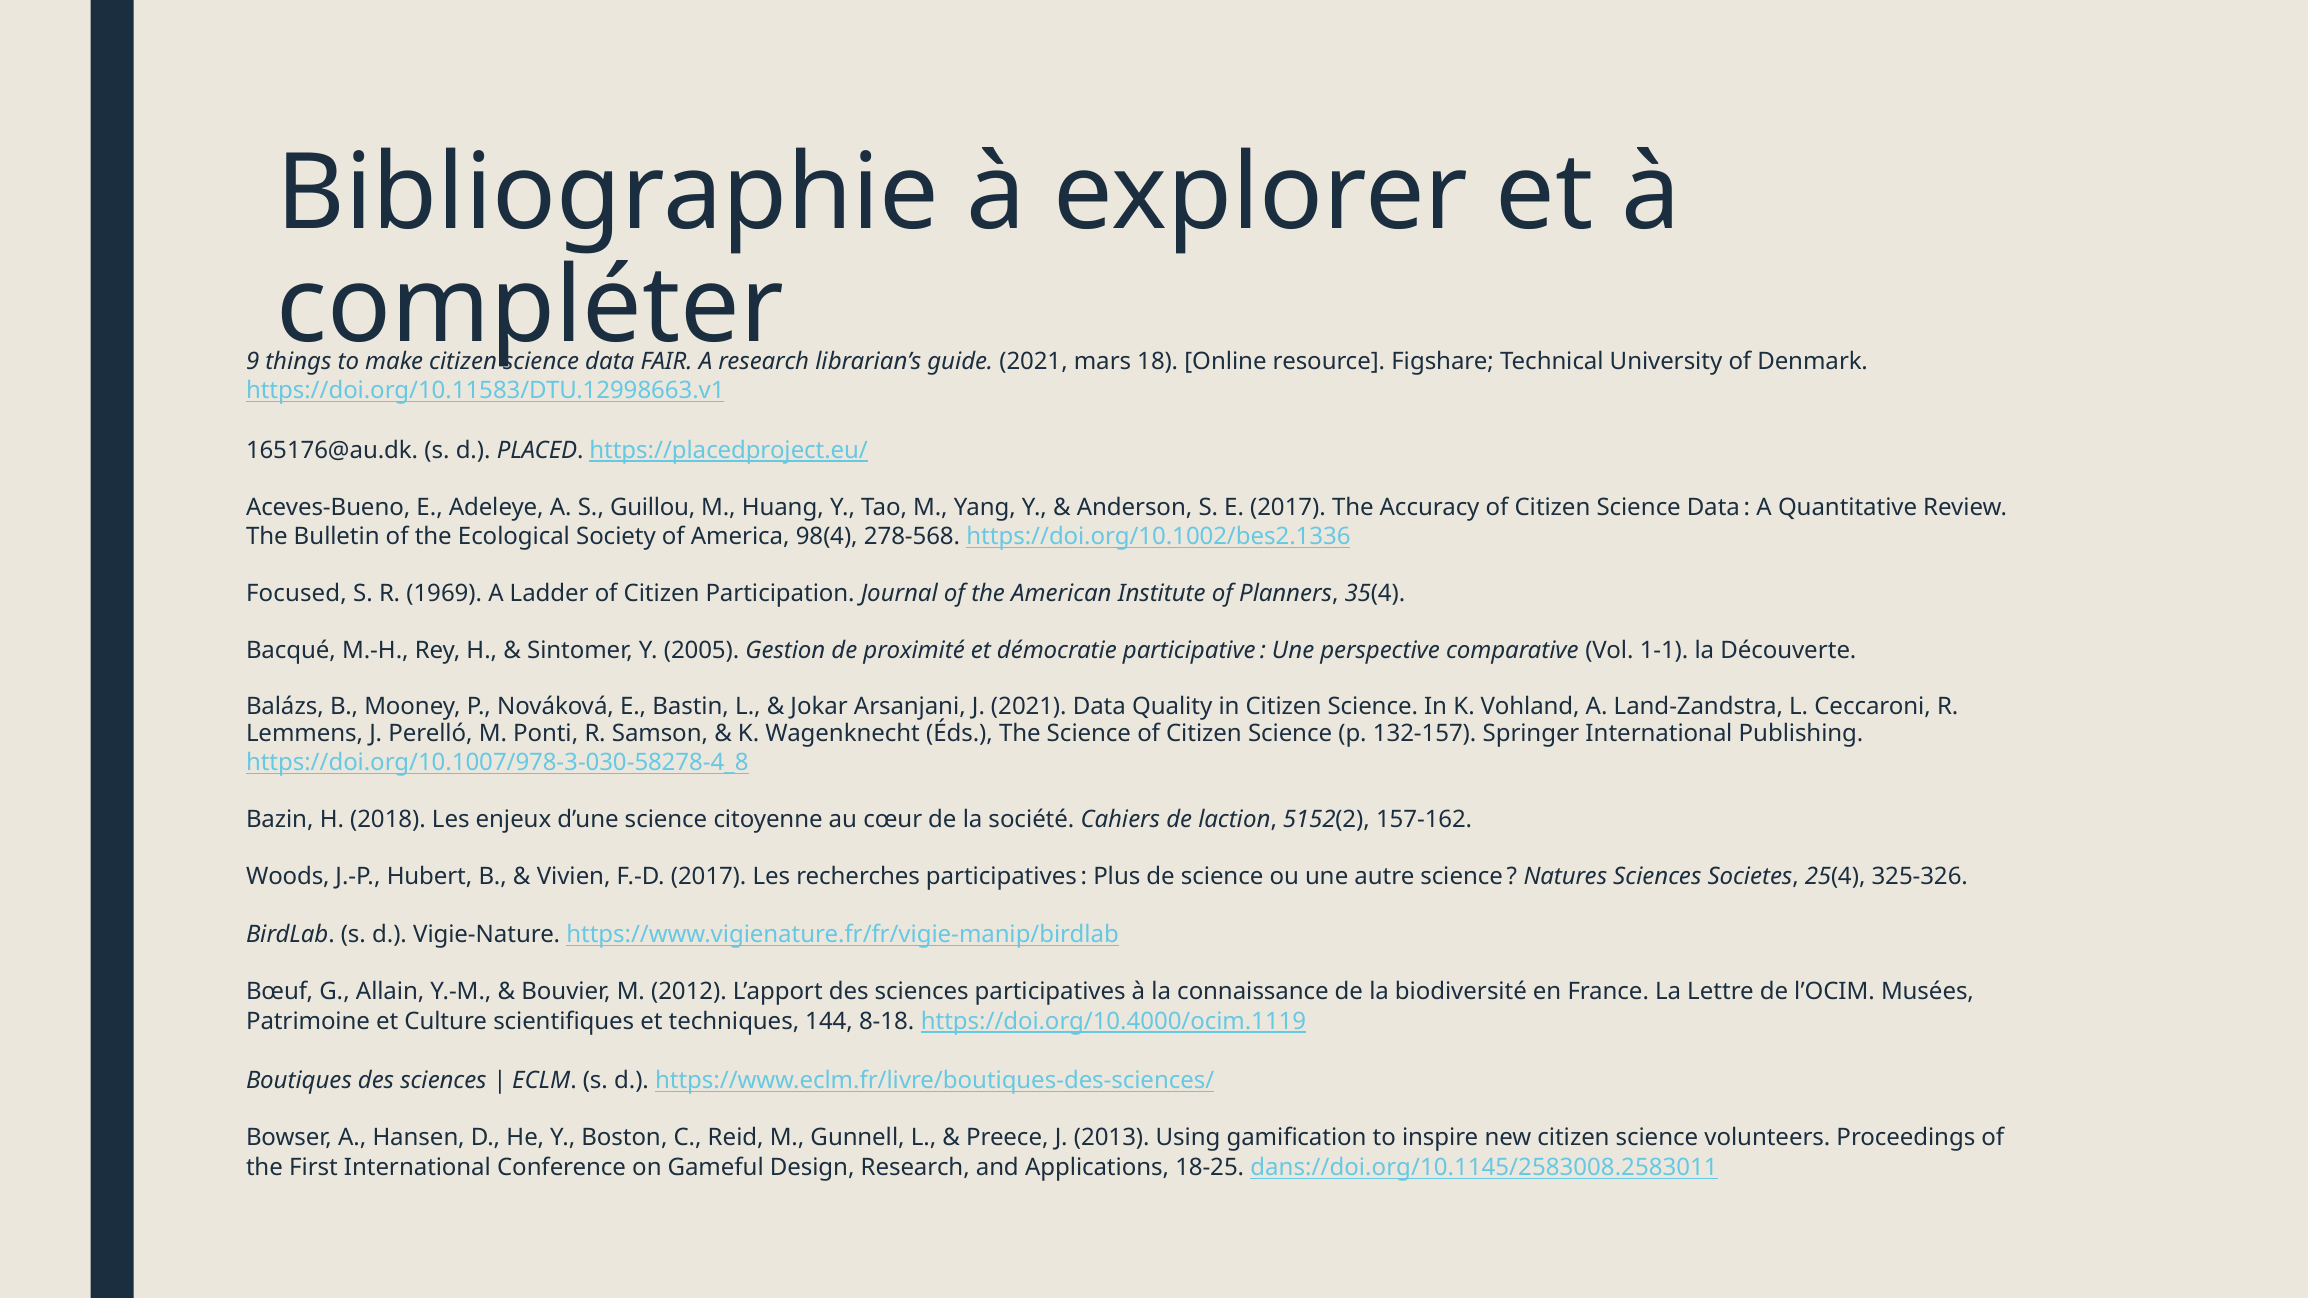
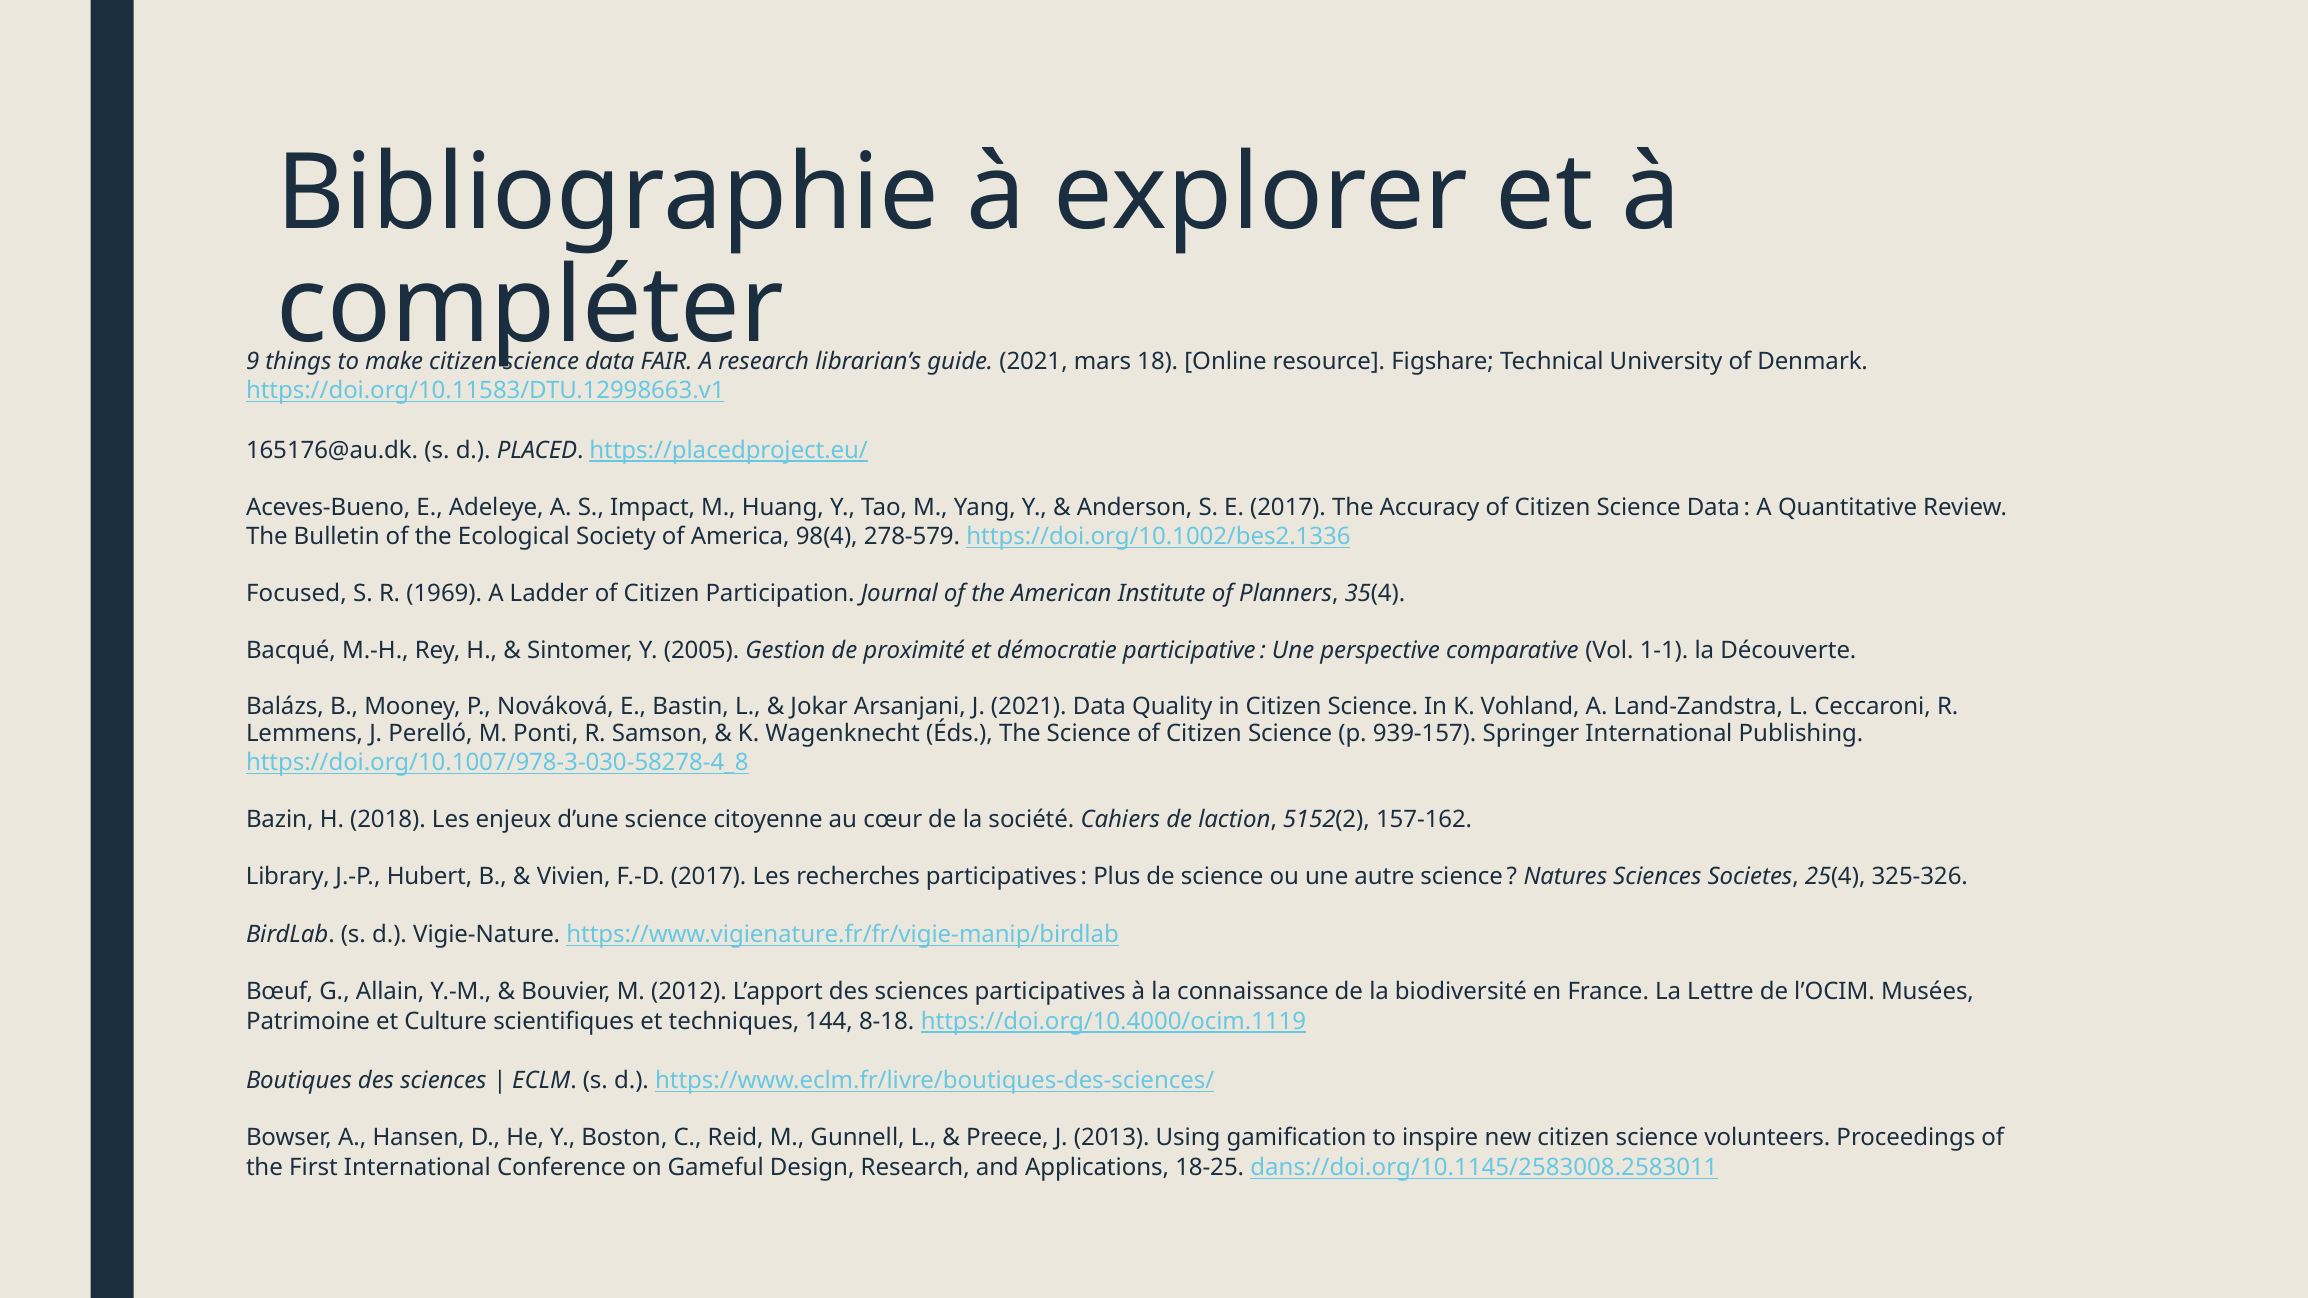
Guillou: Guillou -> Impact (653, 507)
278‑568: 278‑568 -> 278‑579 (912, 537)
132‑157: 132‑157 -> 939‑157 (1425, 734)
Woods: Woods -> Library (288, 876)
